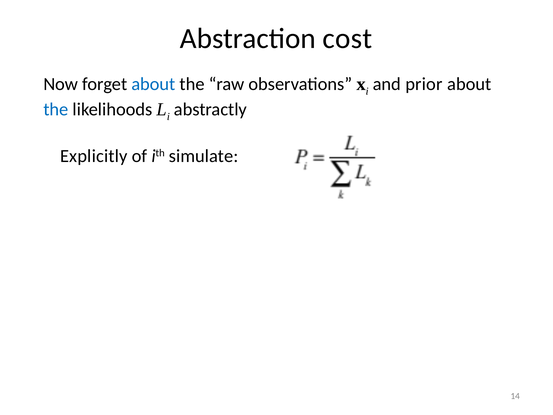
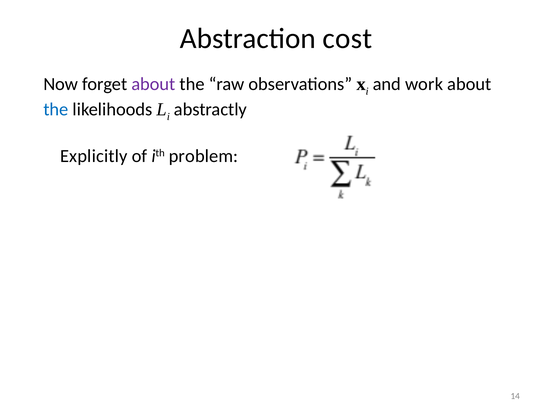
about colour: blue -> purple (153, 84)
prior: prior -> work (424, 84)
simulate: simulate -> problem (204, 156)
